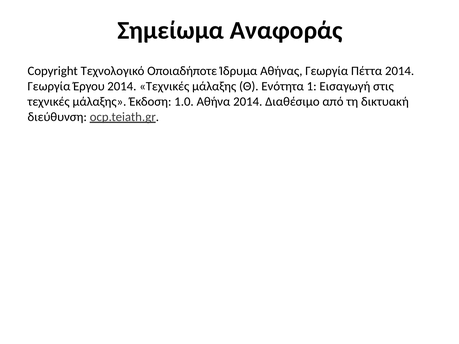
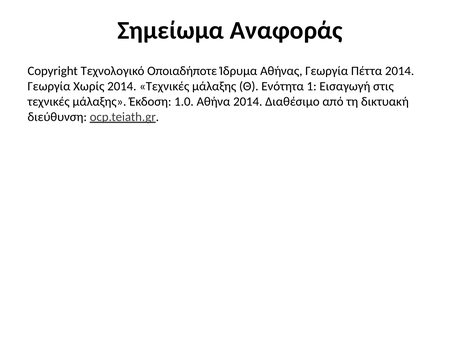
Έργου: Έργου -> Χωρίς (89, 86)
